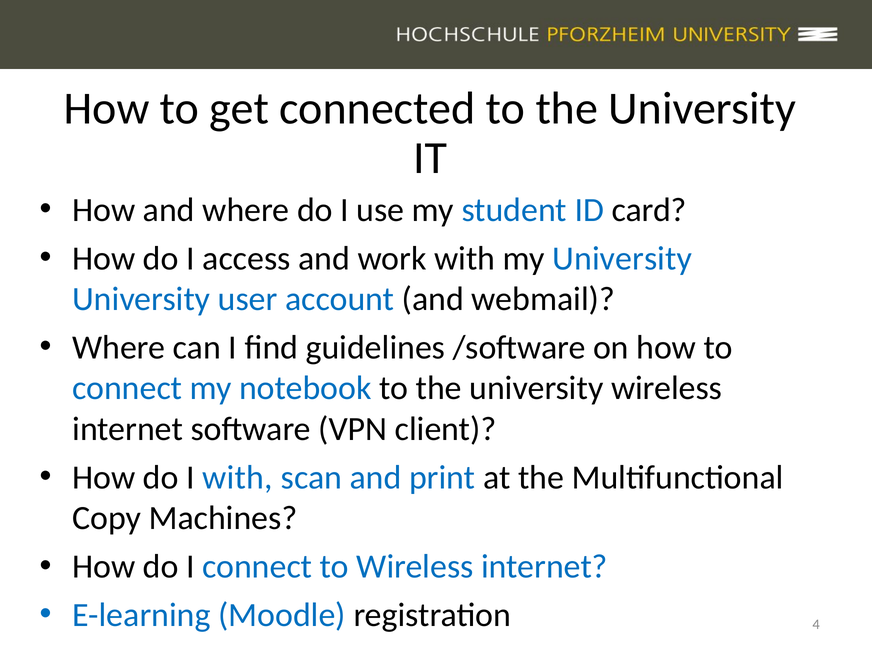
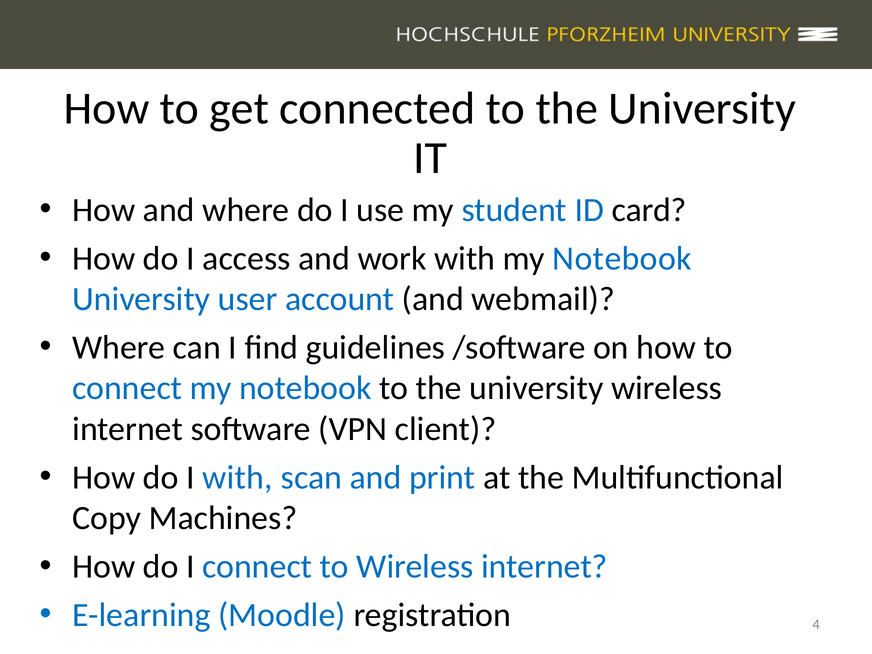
with my University: University -> Notebook (622, 258)
